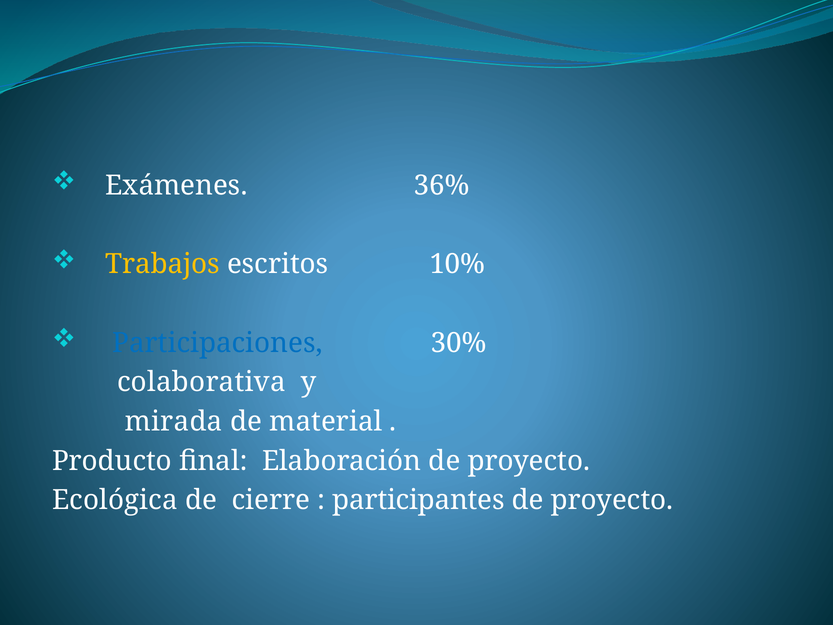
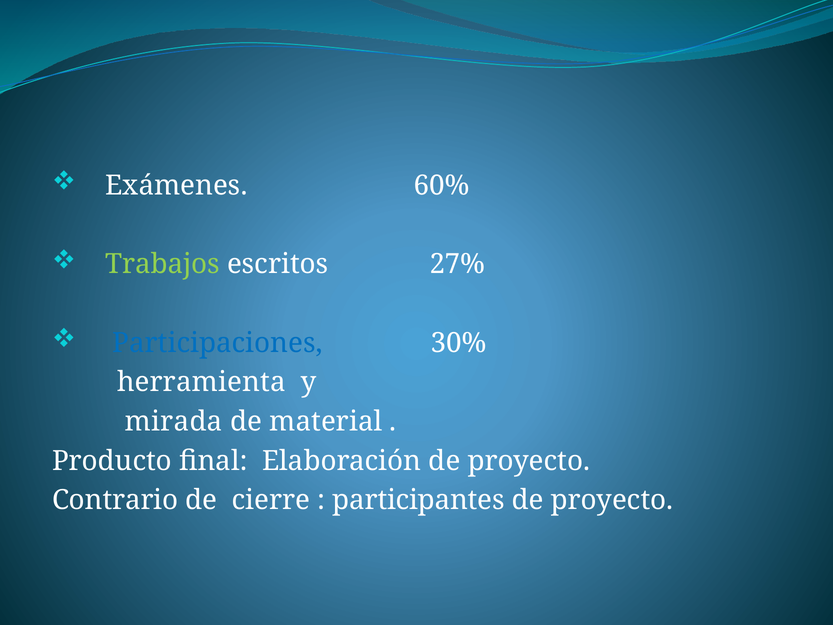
36%: 36% -> 60% (442, 185)
Trabajos colour: yellow -> light green (163, 264)
10%: 10% -> 27% (457, 264)
colaborativa: colaborativa -> herramienta (201, 382)
Ecológica: Ecológica -> Contrario (115, 500)
